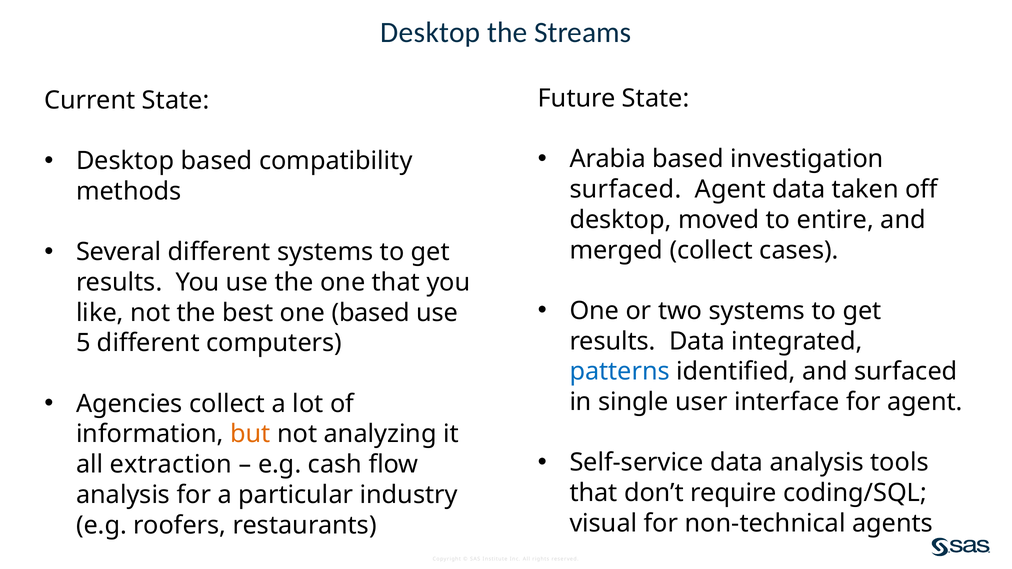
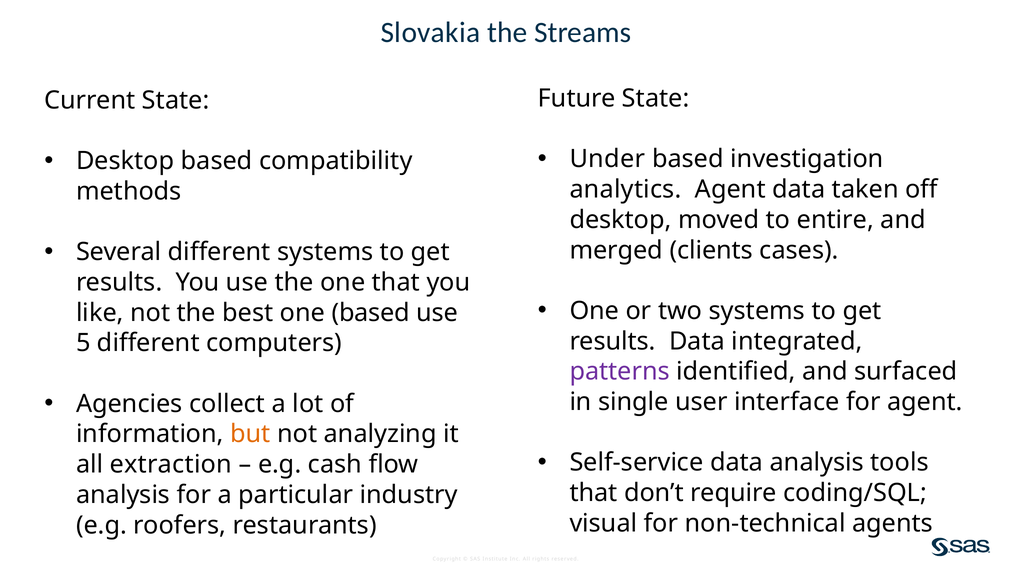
Desktop: Desktop -> Slovakia (430, 32)
Arabia: Arabia -> Under (607, 159)
surfaced: surfaced -> analytics (626, 190)
merged collect: collect -> clients (711, 250)
patterns colour: blue -> purple (620, 372)
